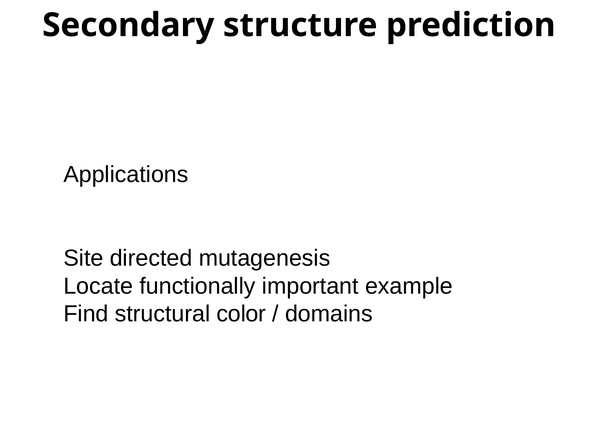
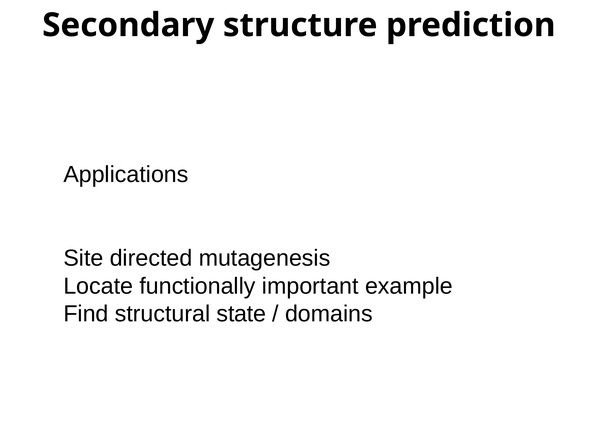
color: color -> state (241, 314)
